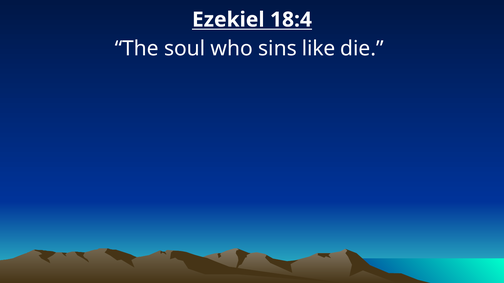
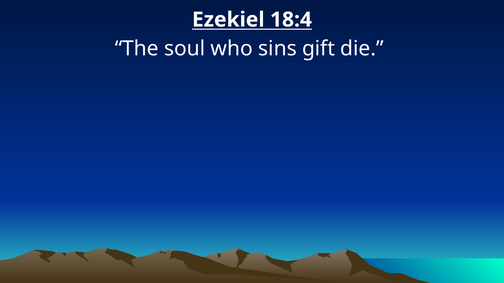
like: like -> gift (319, 49)
